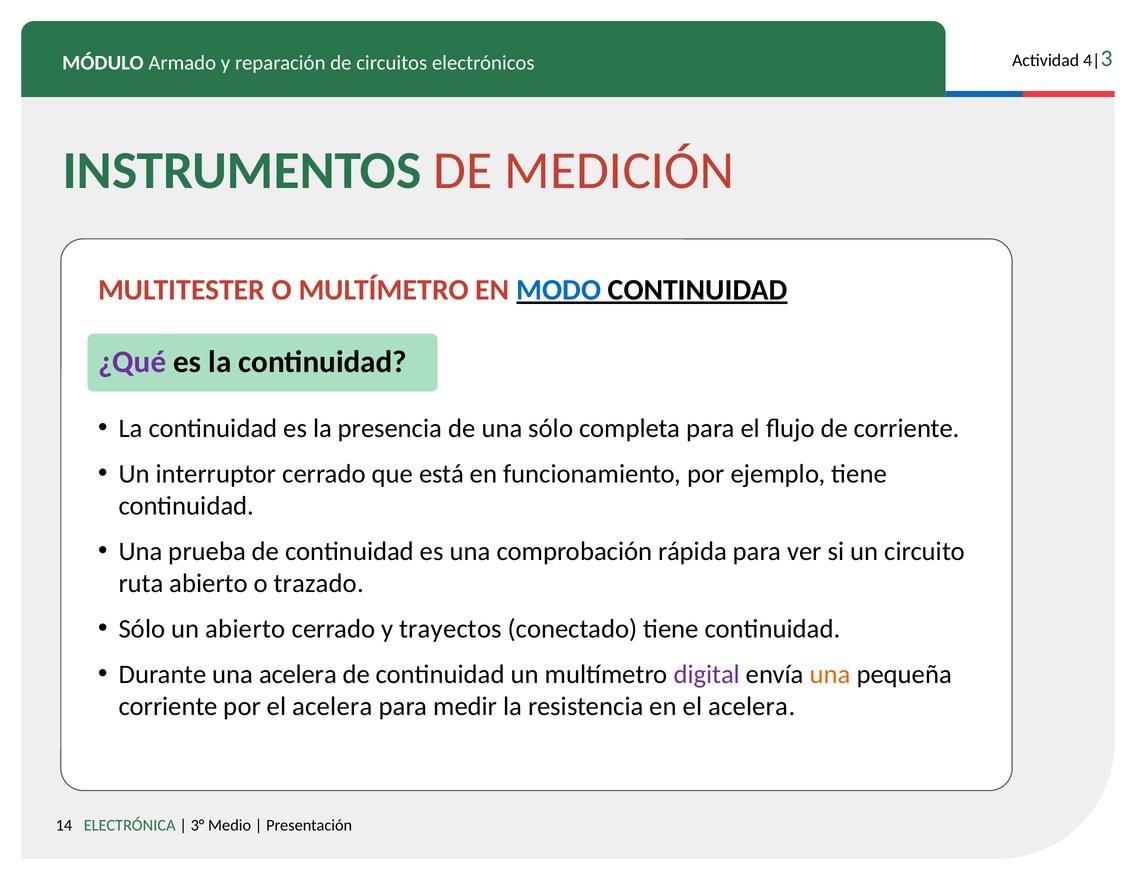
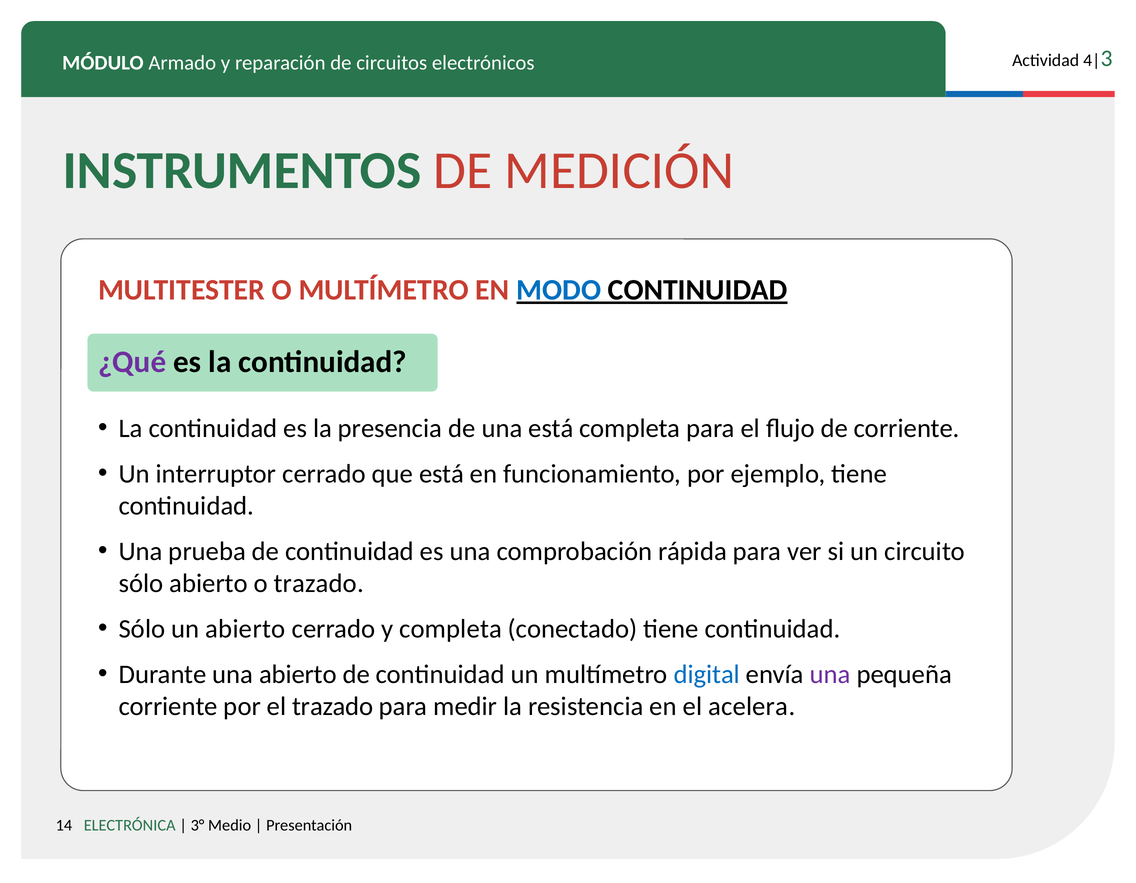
una sólo: sólo -> está (551, 429)
ruta: ruta -> sólo (141, 584)
y trayectos: trayectos -> completa (451, 629)
una acelera: acelera -> abierto (298, 675)
digital colour: purple -> blue (707, 675)
una colour: orange -> purple (830, 675)
por el acelera: acelera -> trazado (333, 707)
